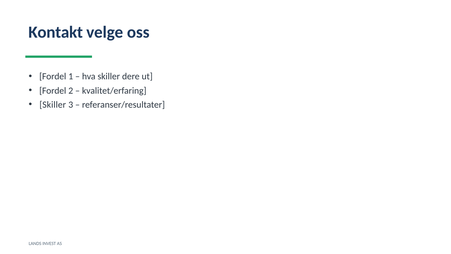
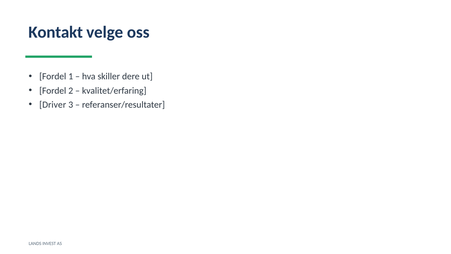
Skiller: Skiller -> Driver (53, 105)
